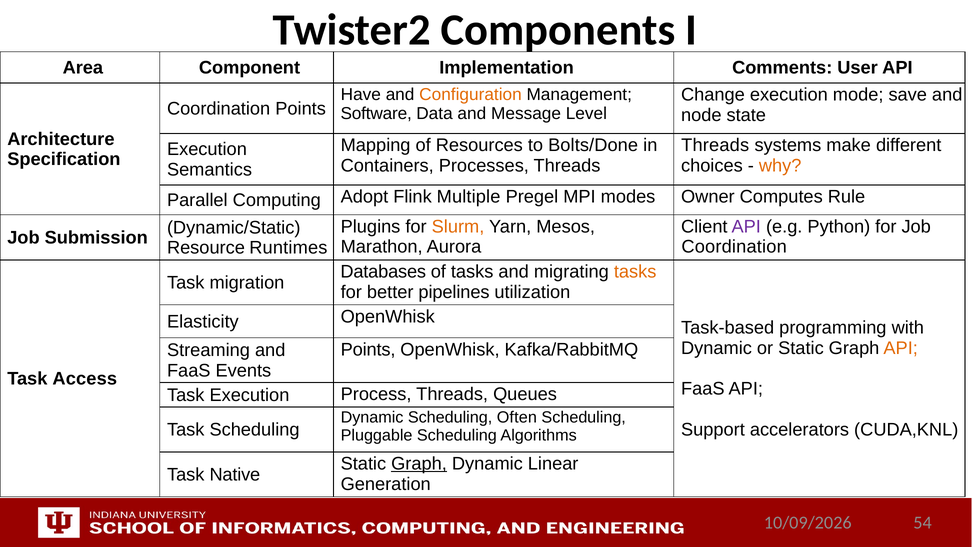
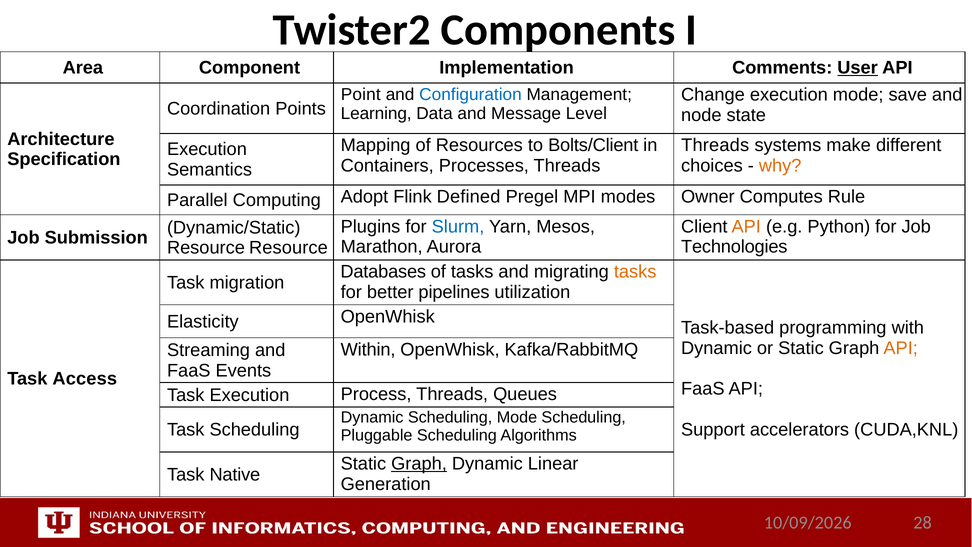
User underline: none -> present (858, 68)
Have: Have -> Point (361, 94)
Configuration colour: orange -> blue (471, 94)
Software: Software -> Learning (376, 114)
Bolts/Done: Bolts/Done -> Bolts/Client (593, 145)
Multiple: Multiple -> Defined (469, 197)
Slurm colour: orange -> blue (458, 226)
API colour: purple -> orange (746, 226)
Coordination: Coordination -> Technologies (734, 247)
Resource Runtimes: Runtimes -> Resource (288, 248)
Points: Points -> Within (368, 349)
Scheduling Often: Often -> Mode (517, 417)
54: 54 -> 28 (923, 523)
